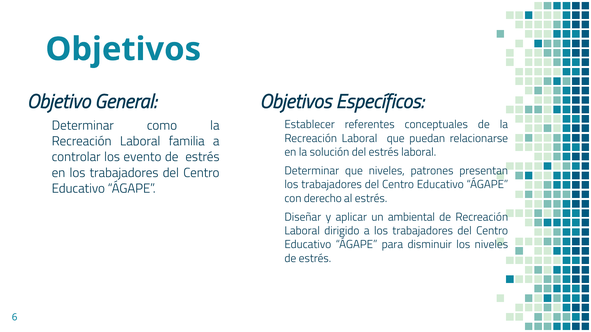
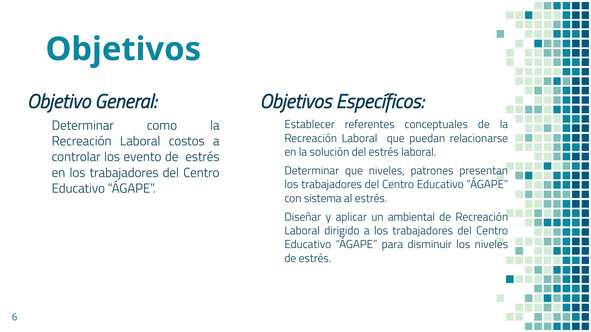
familia: familia -> costos (187, 141)
derecho: derecho -> sistema (323, 199)
